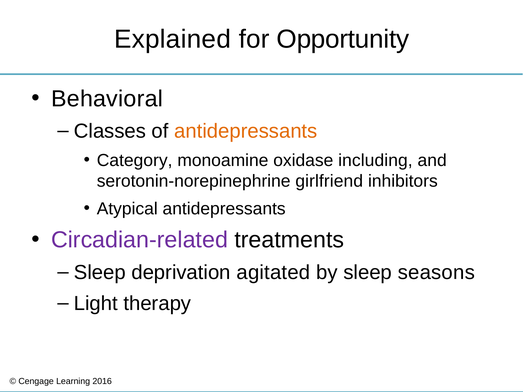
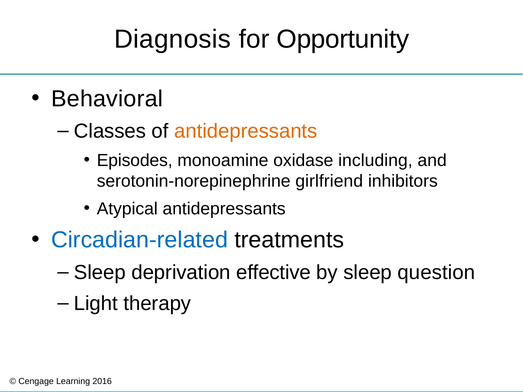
Explained: Explained -> Diagnosis (173, 39)
Category: Category -> Episodes (135, 160)
Circadian-related colour: purple -> blue (139, 240)
agitated: agitated -> effective (274, 273)
seasons: seasons -> question (436, 273)
